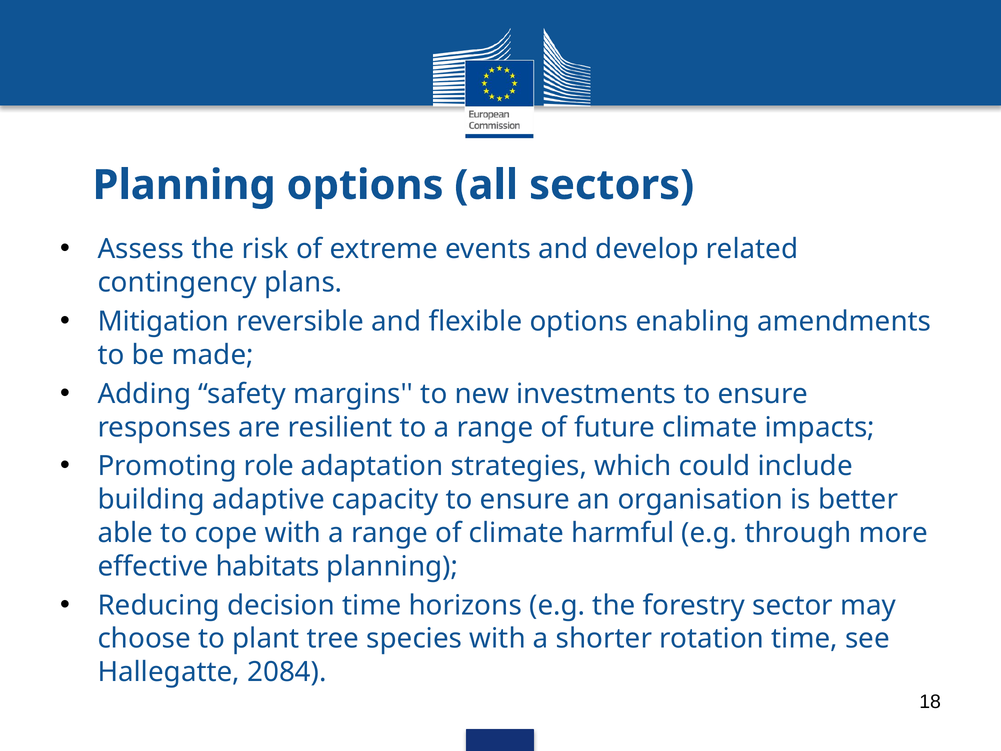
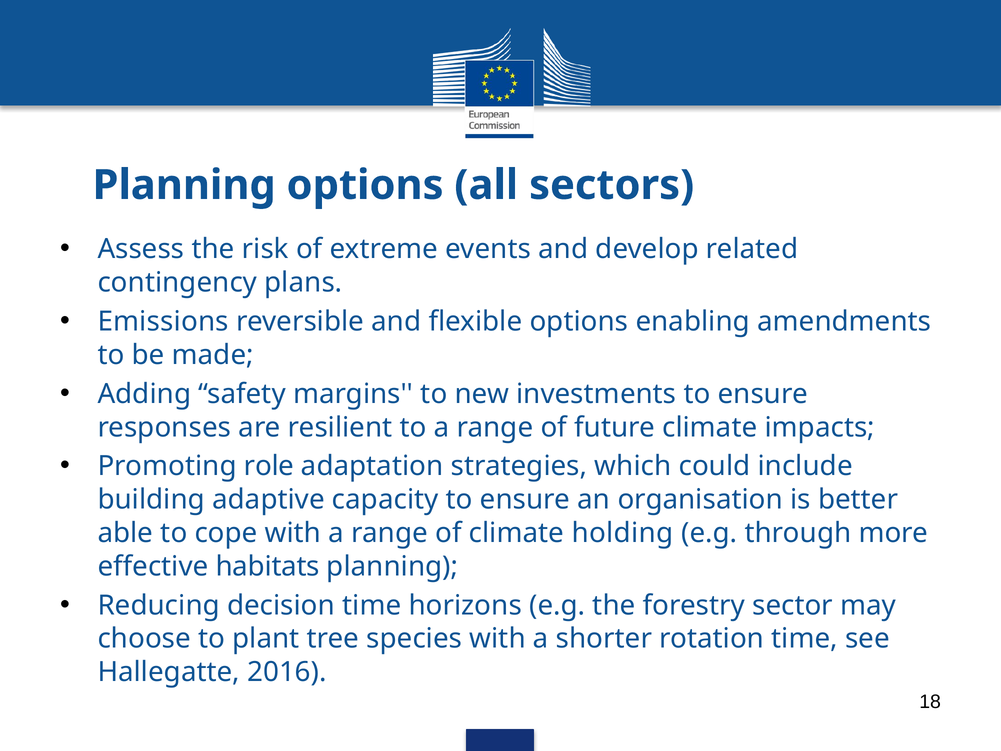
Mitigation: Mitigation -> Emissions (163, 322)
harmful: harmful -> holding (623, 533)
2084: 2084 -> 2016 (287, 672)
